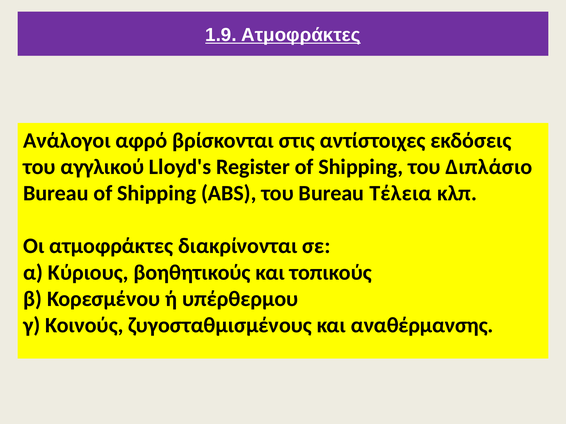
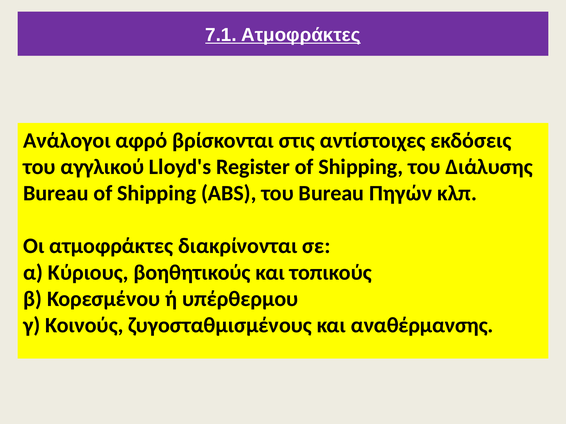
1.9: 1.9 -> 7.1 (221, 35)
Διπλάσιο: Διπλάσιο -> Διάλυσης (489, 167)
Τέλεια: Τέλεια -> Πηγών (401, 194)
